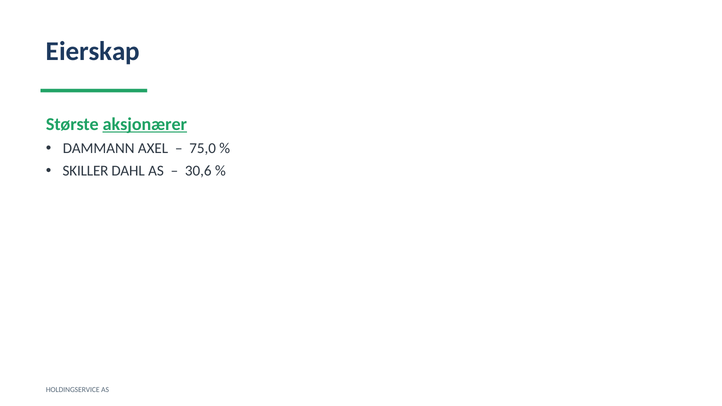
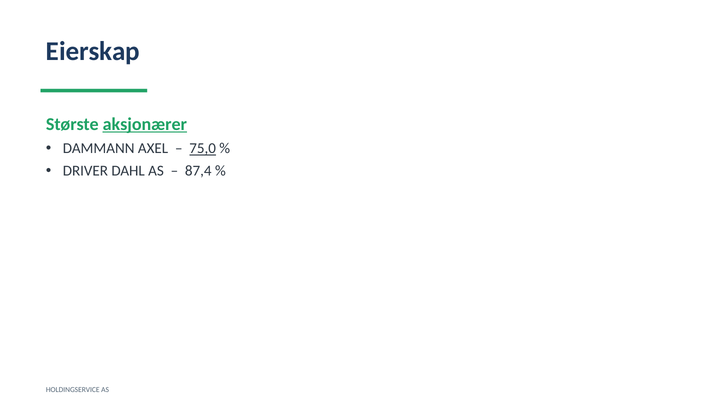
75,0 underline: none -> present (203, 148)
SKILLER: SKILLER -> DRIVER (85, 171)
30,6: 30,6 -> 87,4 (198, 171)
